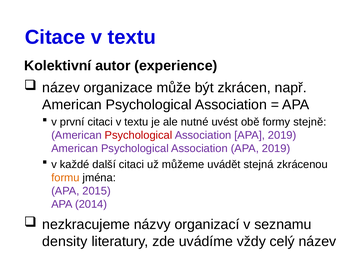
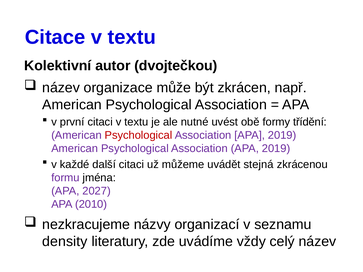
experience: experience -> dvojtečkou (176, 66)
stejně: stejně -> třídění (310, 122)
formu colour: orange -> purple (65, 178)
2015: 2015 -> 2027 (97, 191)
2014: 2014 -> 2010 (91, 204)
